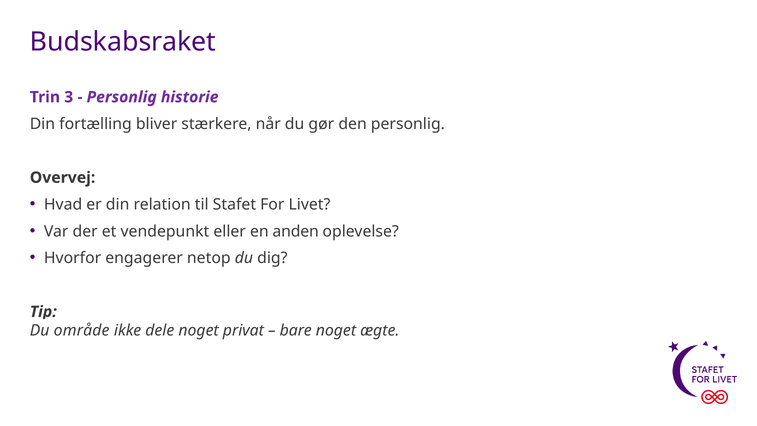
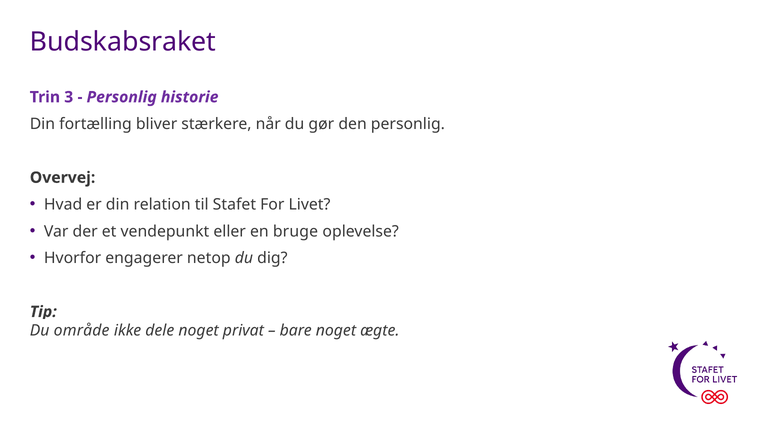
anden: anden -> bruge (295, 231)
